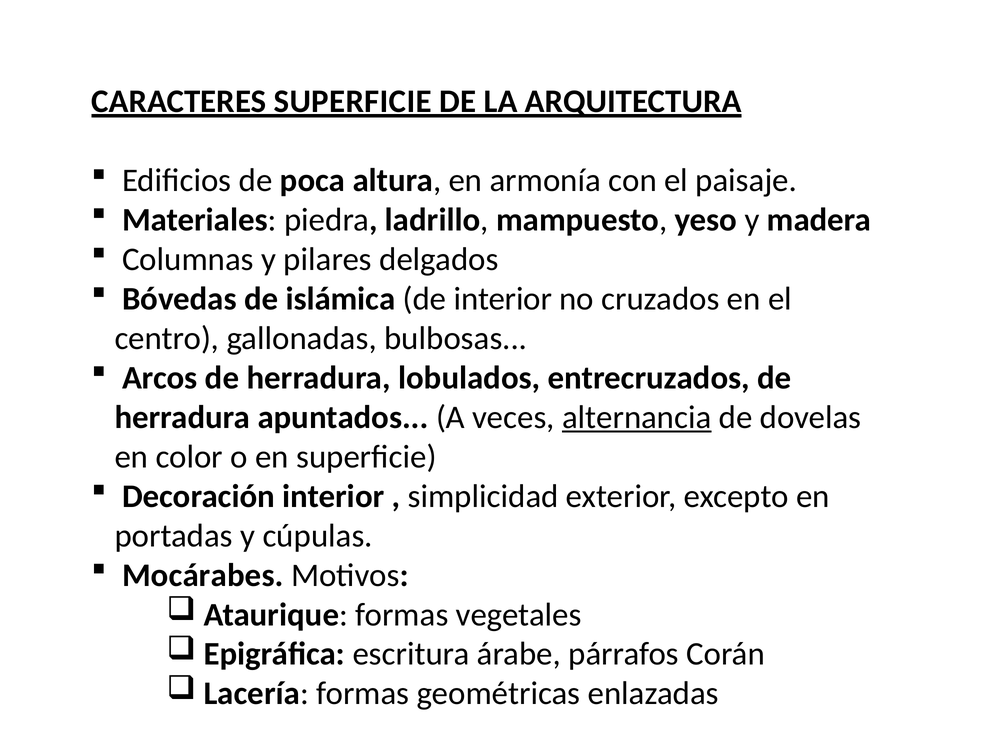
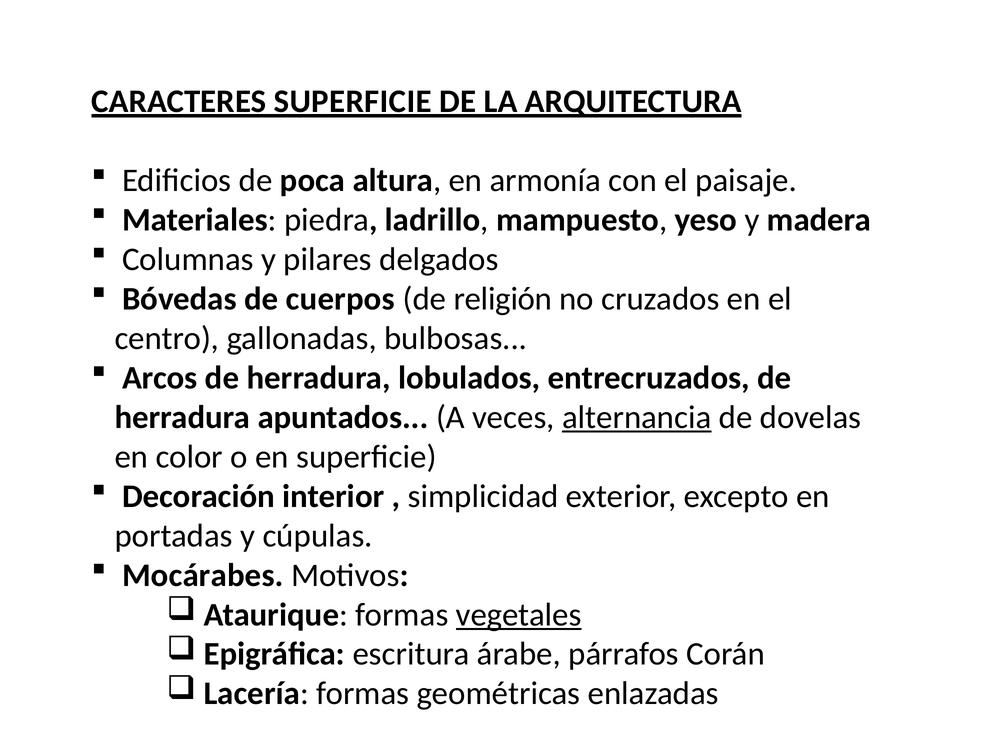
islámica: islámica -> cuerpos (340, 299)
de interior: interior -> religión (503, 299)
vegetales underline: none -> present (519, 615)
